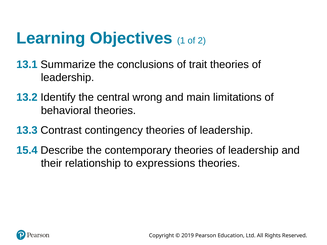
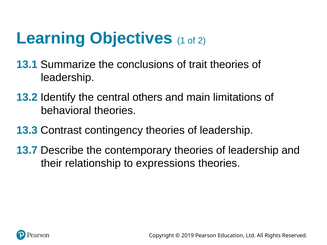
wrong: wrong -> others (147, 98)
15.4: 15.4 -> 13.7 (27, 150)
